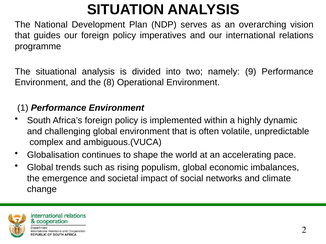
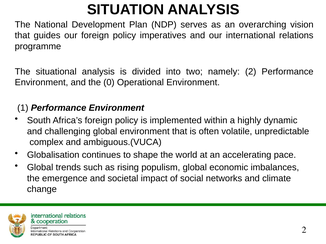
namely 9: 9 -> 2 (251, 72)
8: 8 -> 0 (109, 83)
